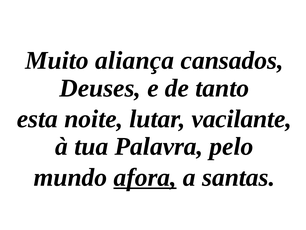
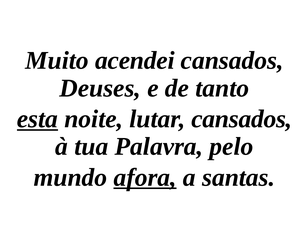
aliança: aliança -> acendei (135, 60)
esta underline: none -> present (37, 119)
lutar vacilante: vacilante -> cansados (242, 119)
